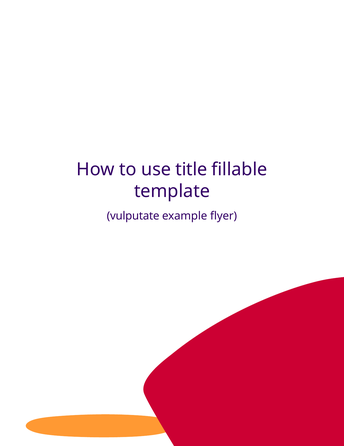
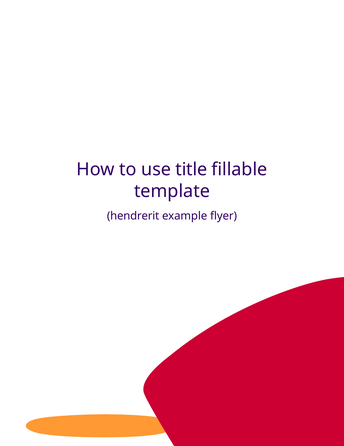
vulputate: vulputate -> hendrerit (133, 216)
